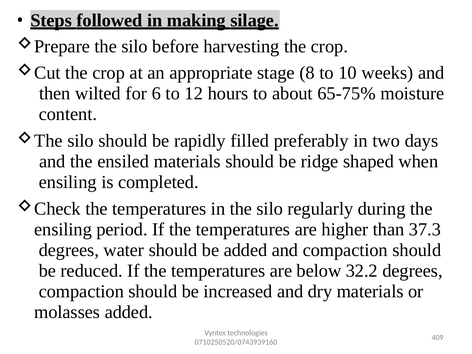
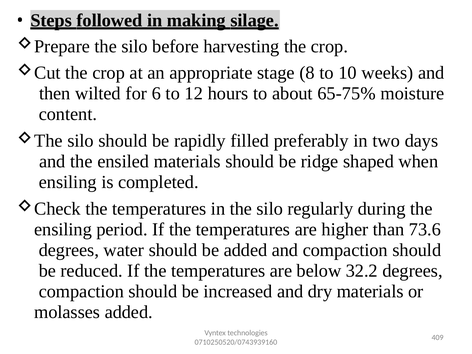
37.3: 37.3 -> 73.6 (425, 229)
